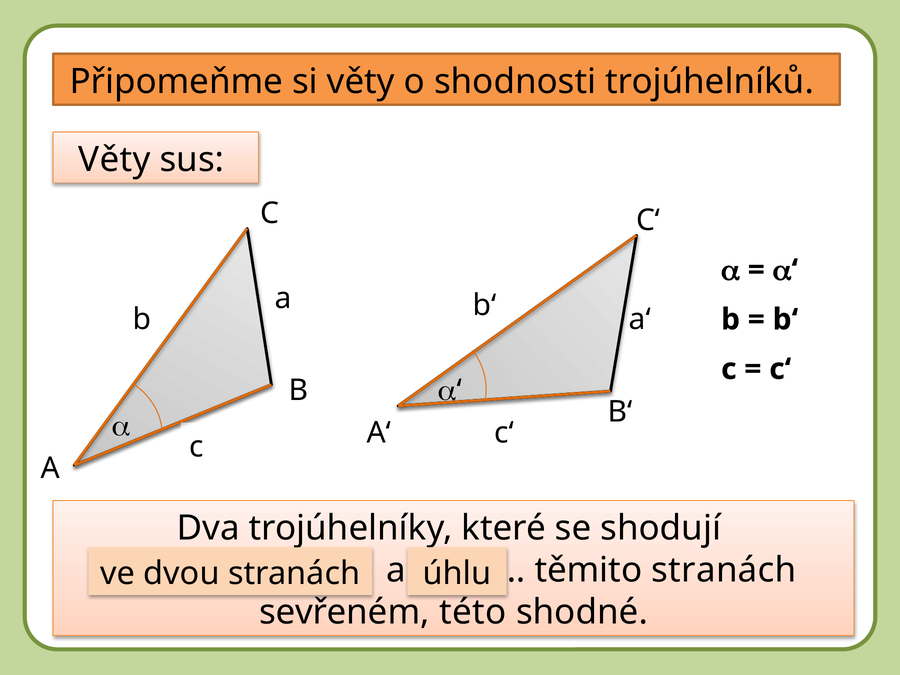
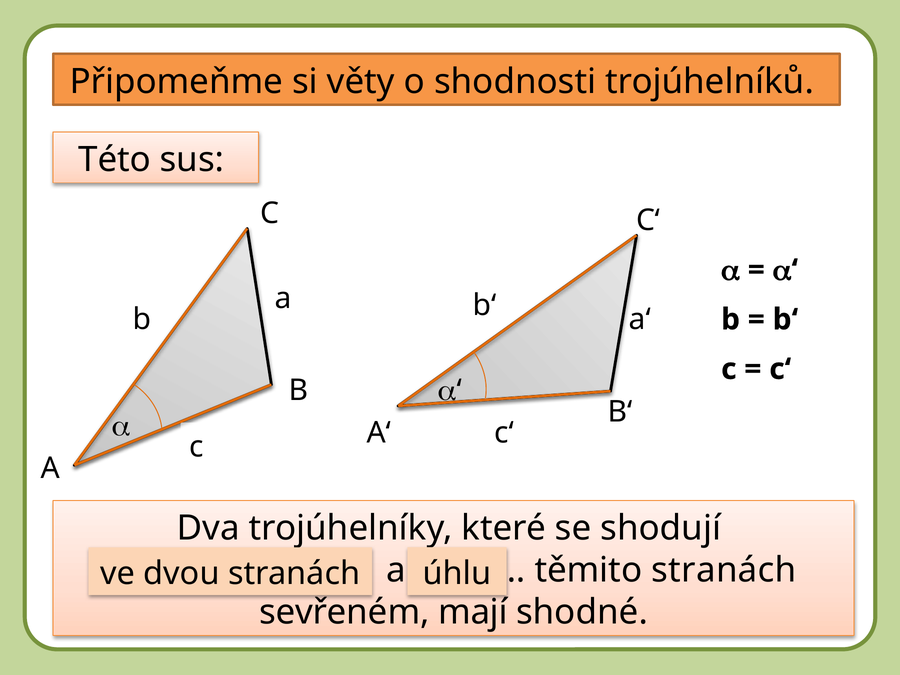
Věty: Věty -> Této (115, 160)
této: této -> mají (473, 612)
